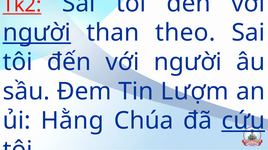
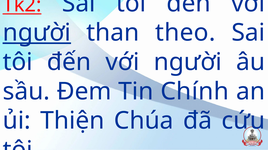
Lượm: Lượm -> Chính (195, 92)
Hằng: Hằng -> Thiện (72, 121)
cứu underline: present -> none (243, 121)
